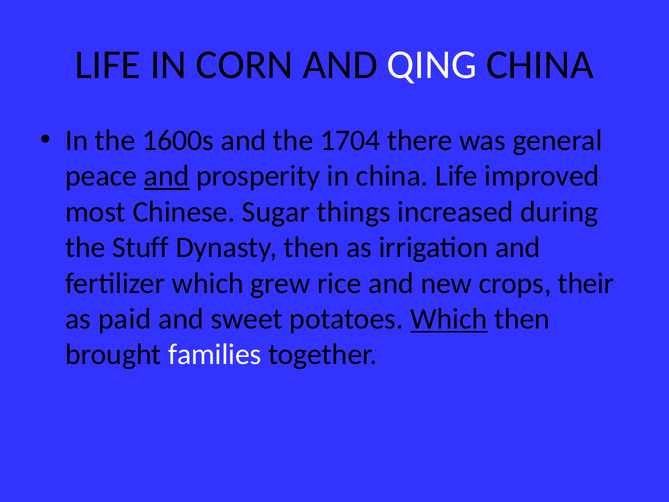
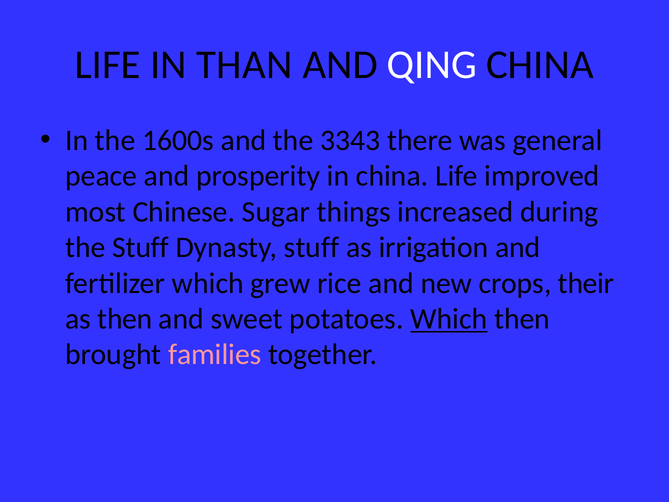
CORN: CORN -> THAN (244, 65)
1704: 1704 -> 3343 (350, 140)
and underline: present -> none (167, 176)
Dynasty then: then -> stuff (312, 247)
as paid: paid -> then (125, 319)
families colour: white -> pink (215, 354)
